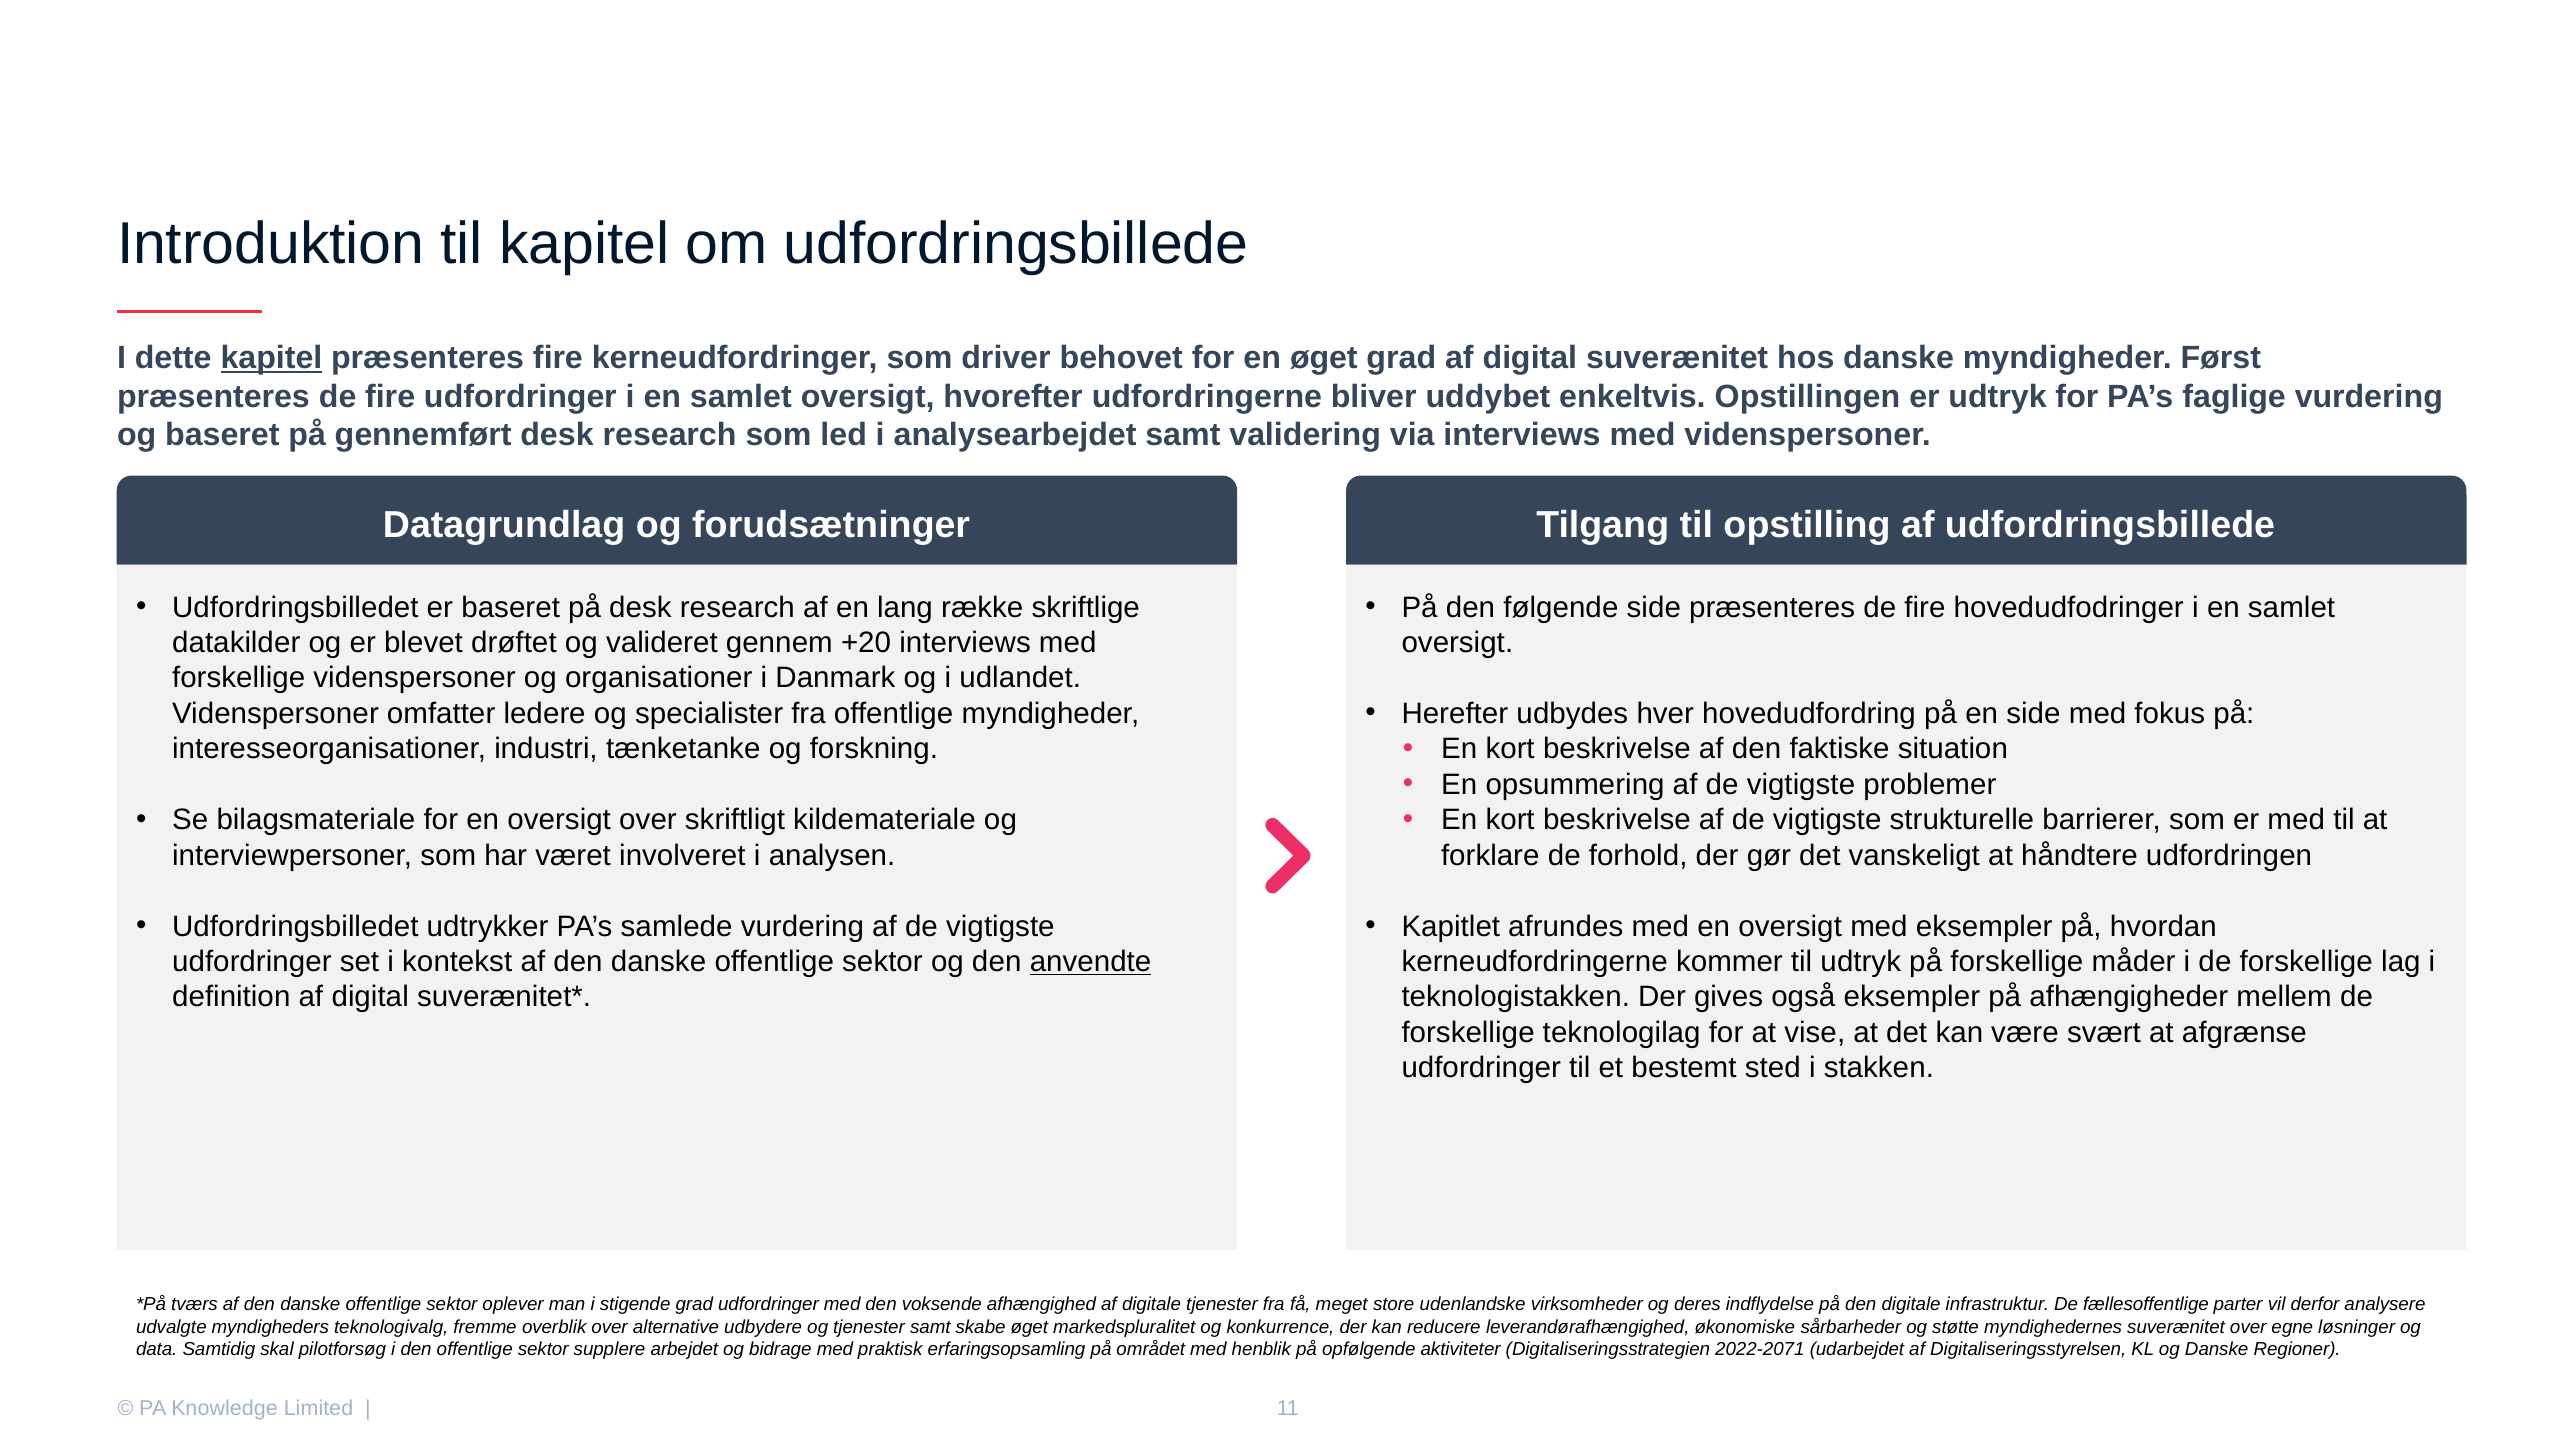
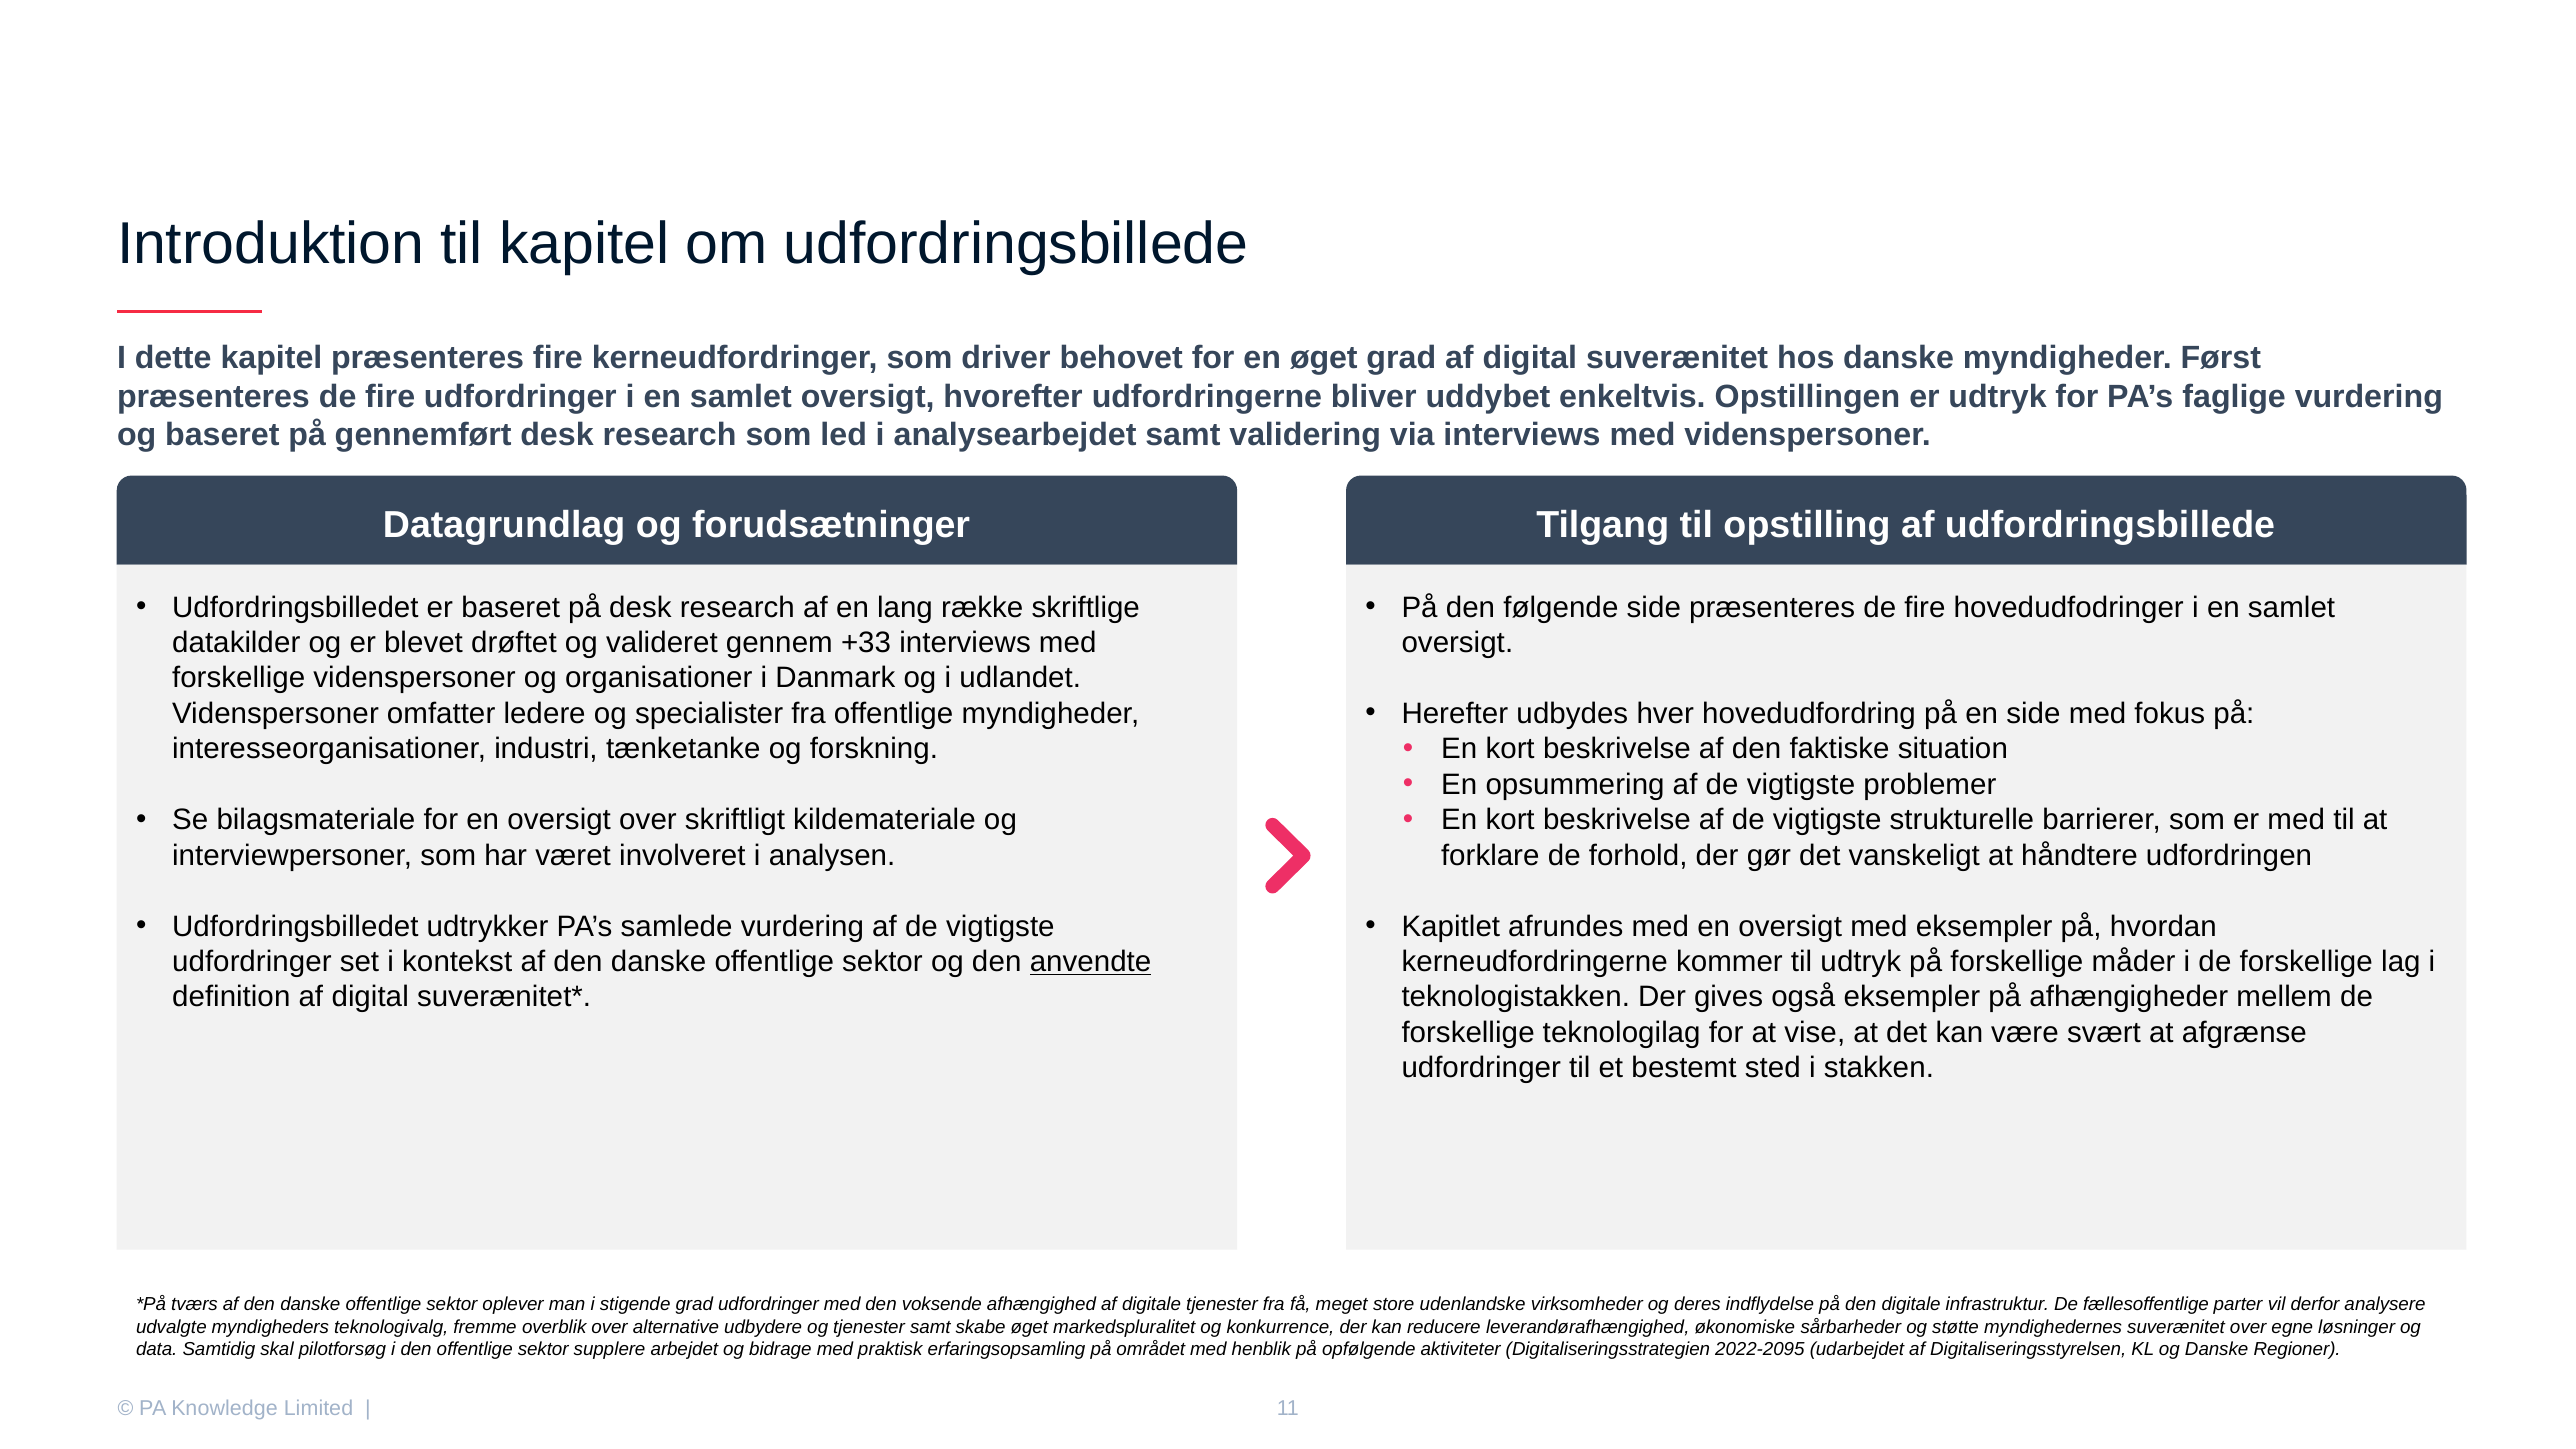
kapitel underline: present -> none (271, 358)
+20: +20 -> +33 (866, 643)
2022-2071: 2022-2071 -> 2022-2095 (1760, 1349)
